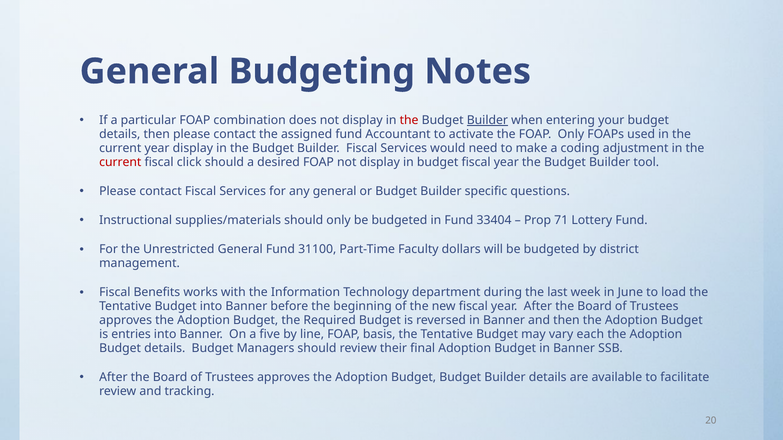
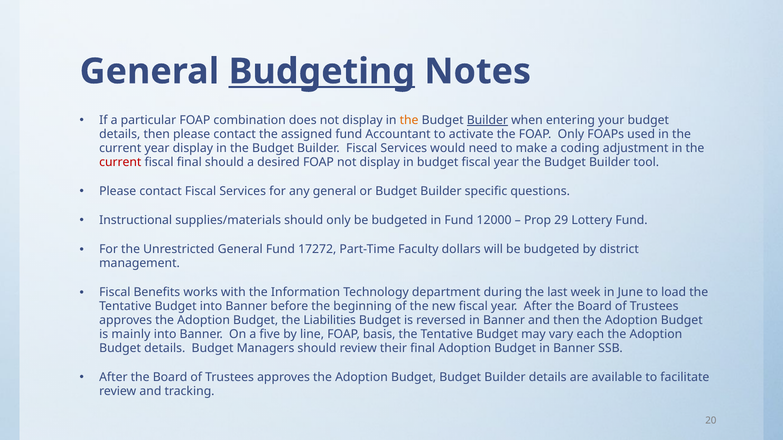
Budgeting underline: none -> present (322, 72)
the colour: red -> orange (409, 120)
fiscal click: click -> final (189, 162)
33404: 33404 -> 12000 (494, 221)
71: 71 -> 29 (561, 221)
31100: 31100 -> 17272 (317, 250)
Required: Required -> Liabilities (330, 321)
entries: entries -> mainly (131, 335)
